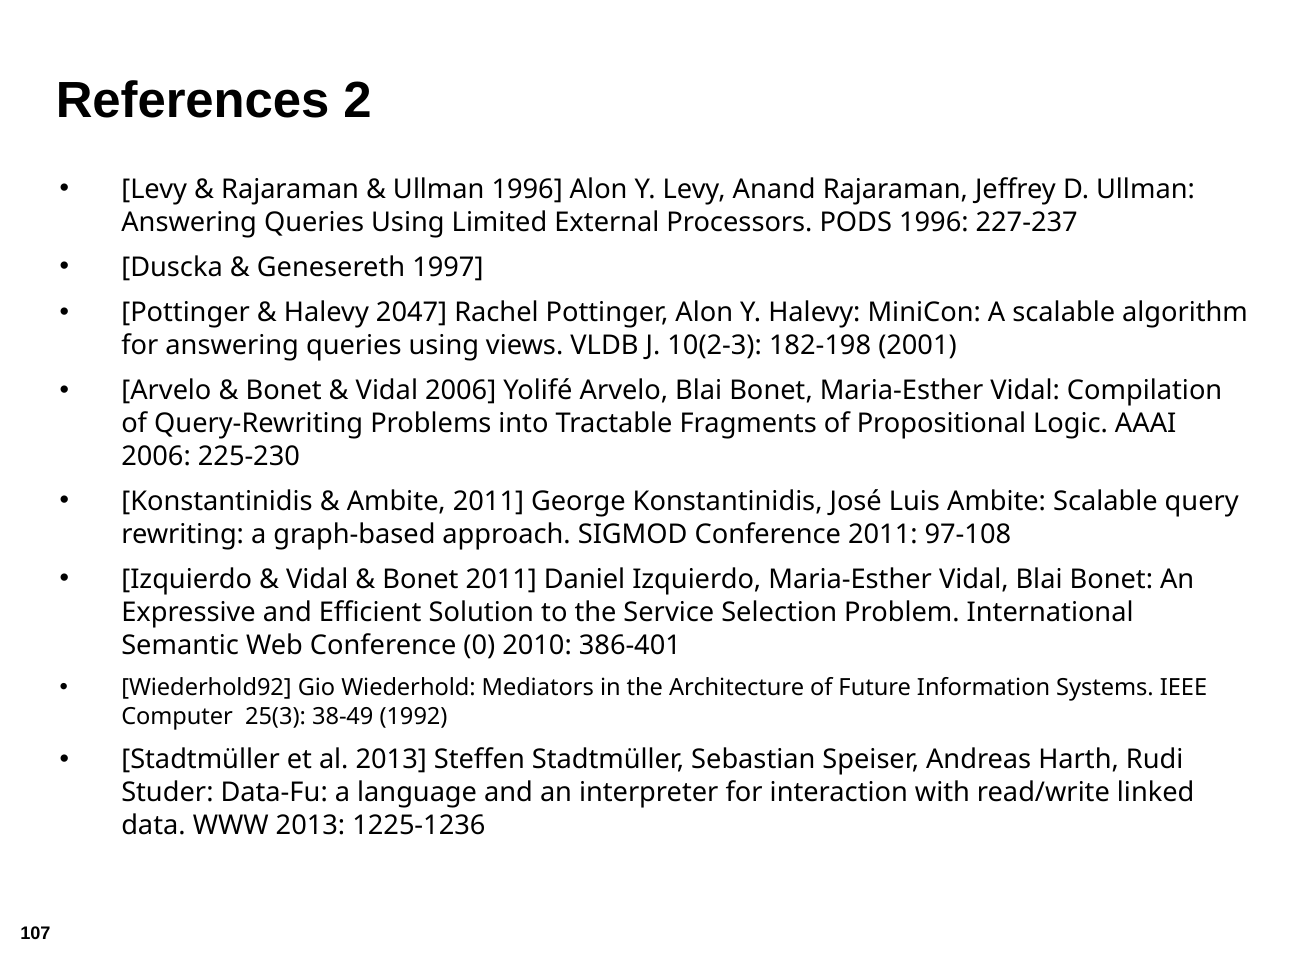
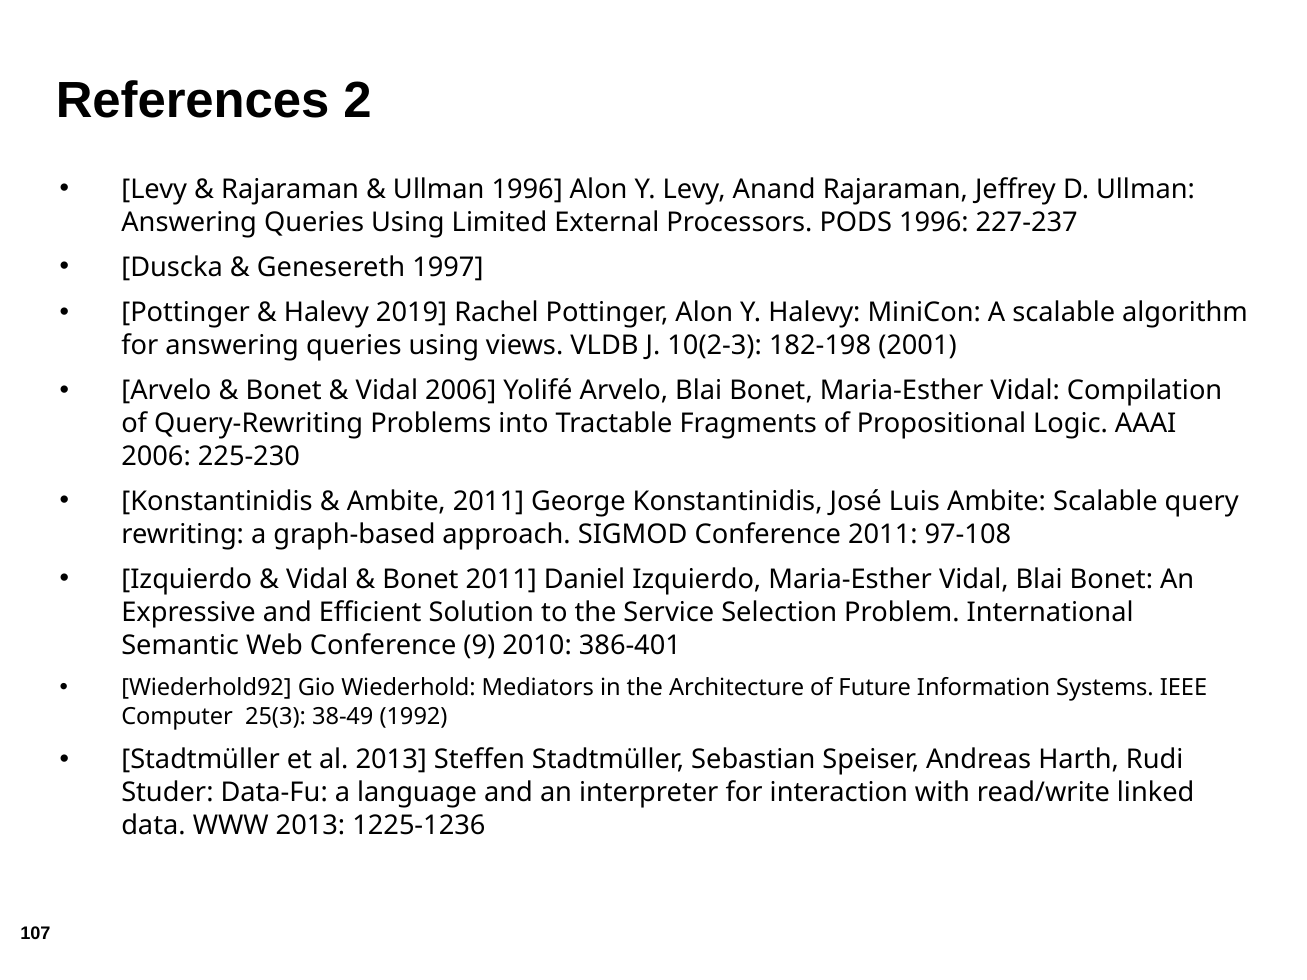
2047: 2047 -> 2019 (412, 313)
0: 0 -> 9 (479, 645)
